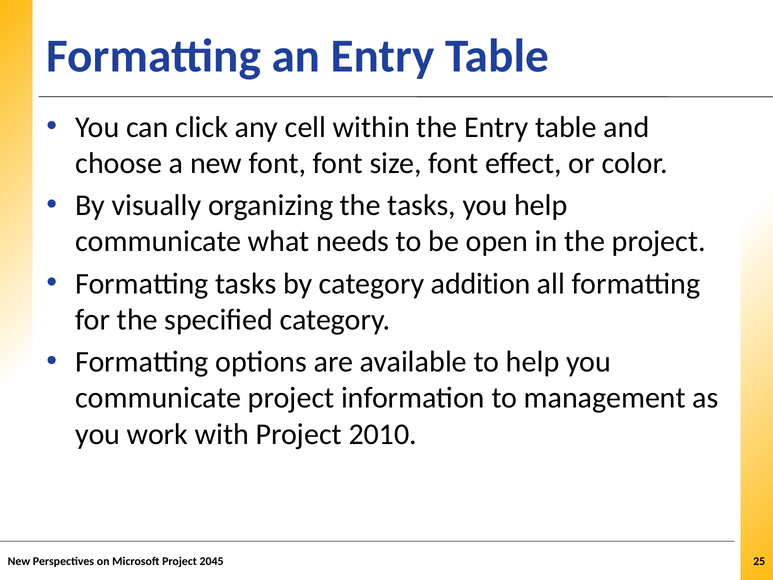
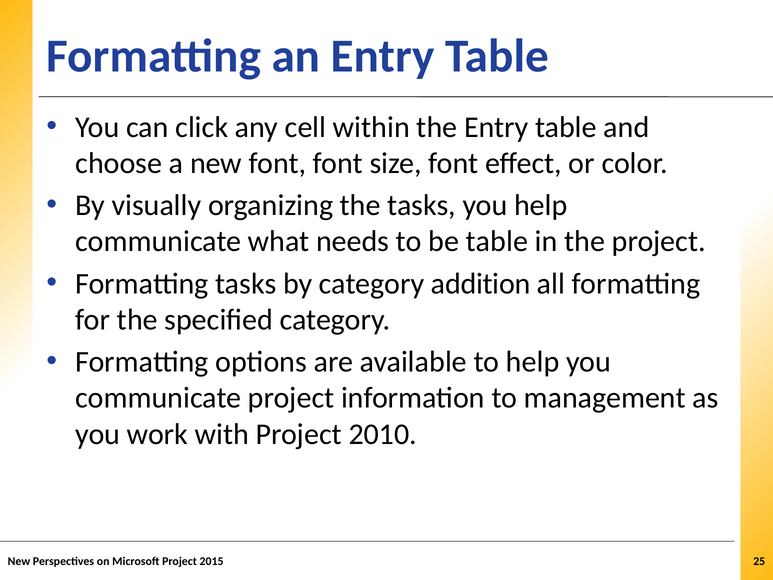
be open: open -> table (497, 241)
2045: 2045 -> 2015 (212, 561)
